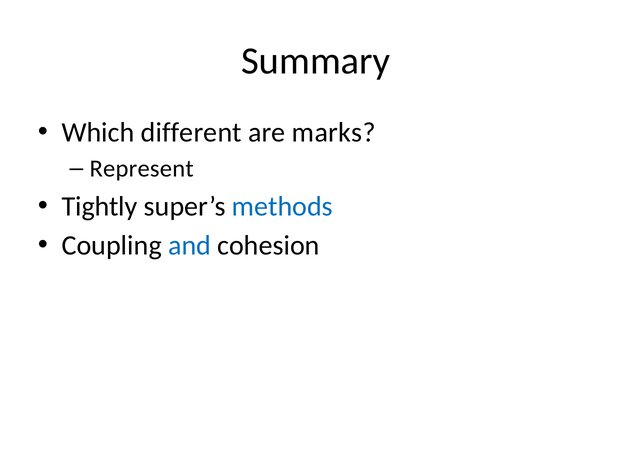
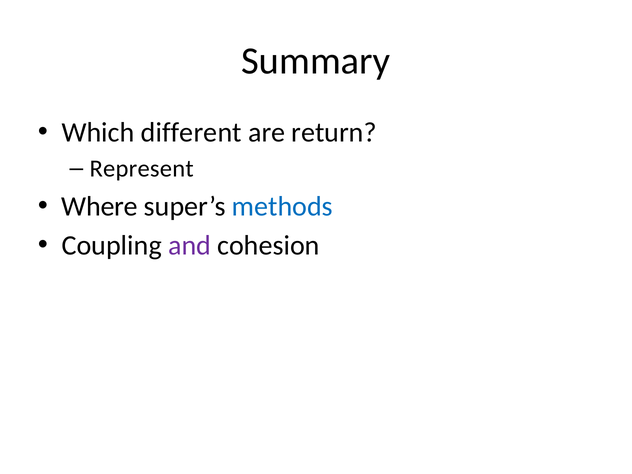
marks: marks -> return (334, 133)
Tightly: Tightly -> Where (100, 206)
and colour: blue -> purple (190, 246)
